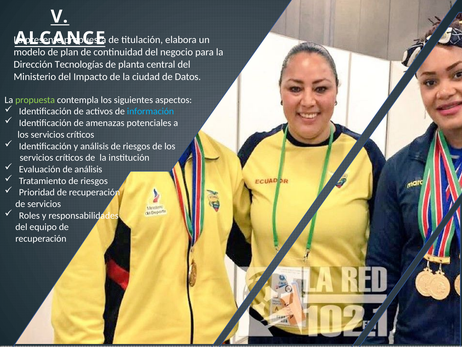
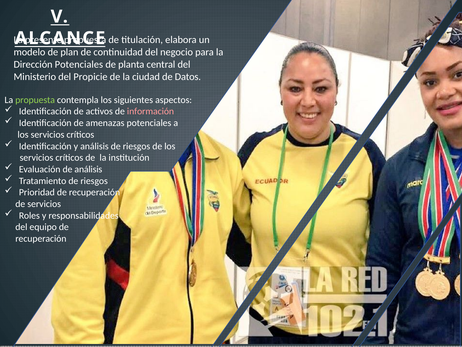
Dirección Tecnologías: Tecnologías -> Potenciales (79, 64)
Impacto: Impacto -> Propicie (90, 77)
información colour: light blue -> pink (151, 111)
